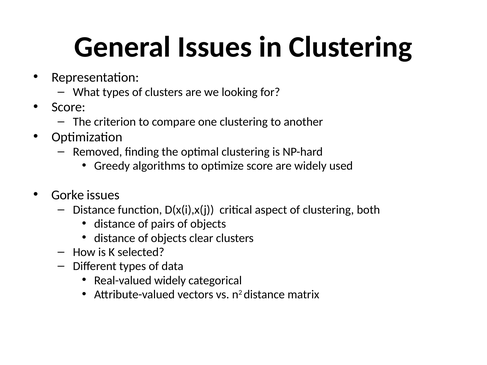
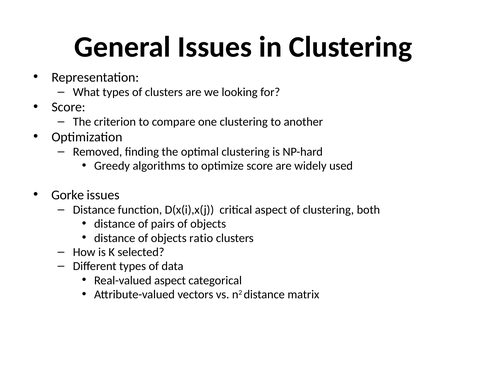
clear: clear -> ratio (201, 238)
Real-valued widely: widely -> aspect (170, 281)
